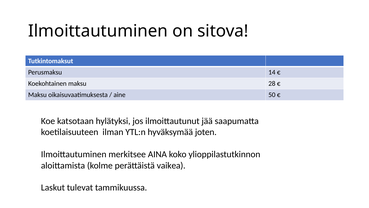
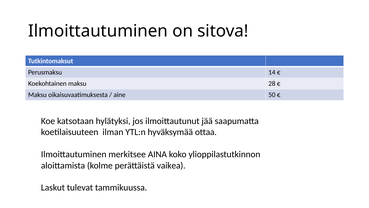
joten: joten -> ottaa (206, 132)
